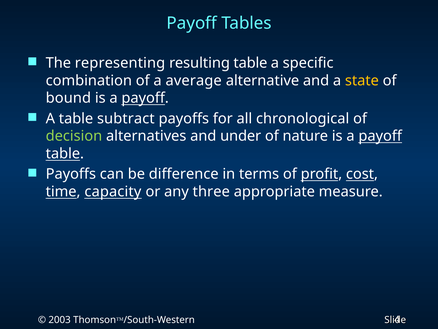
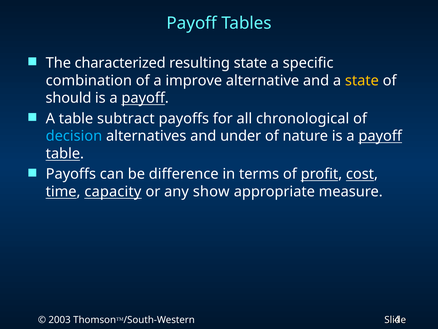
representing: representing -> characterized (120, 63)
resulting table: table -> state (250, 63)
average: average -> improve (194, 80)
bound: bound -> should (68, 98)
decision colour: light green -> light blue (74, 136)
three: three -> show (211, 191)
